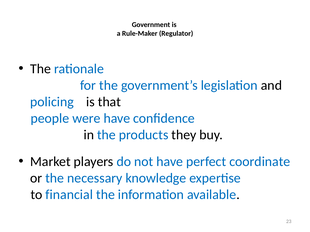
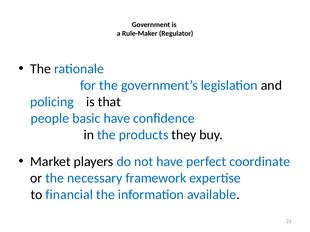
were: were -> basic (86, 119)
knowledge: knowledge -> framework (156, 179)
